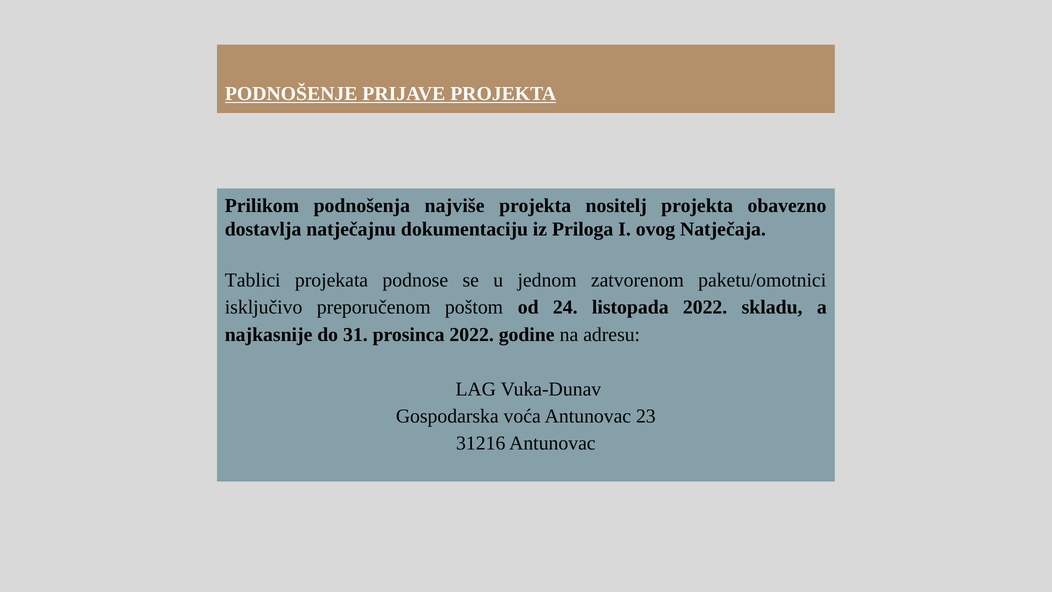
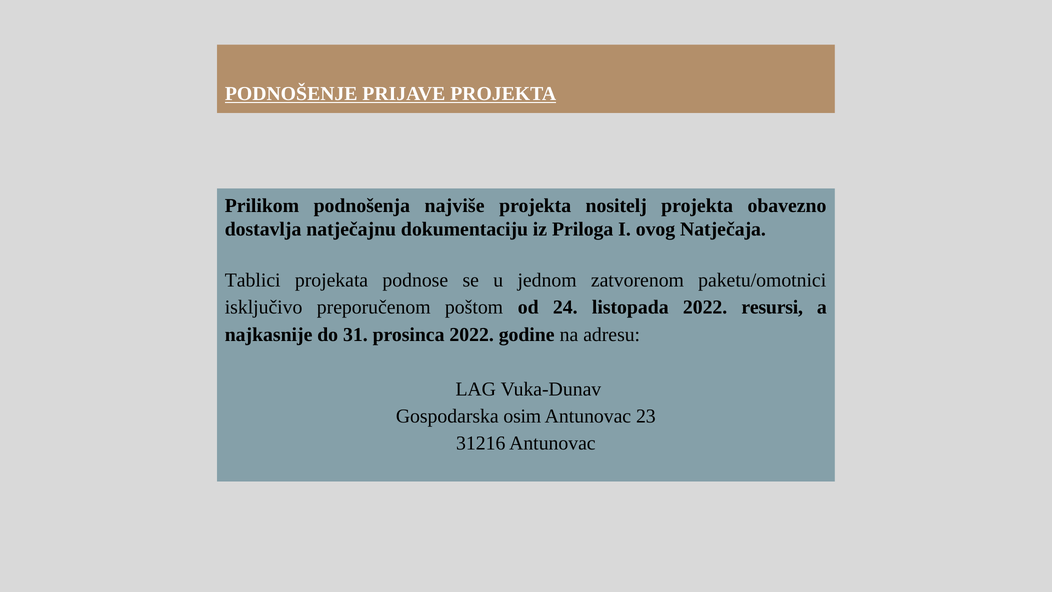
skladu: skladu -> resursi (772, 307)
voća: voća -> osim (522, 416)
